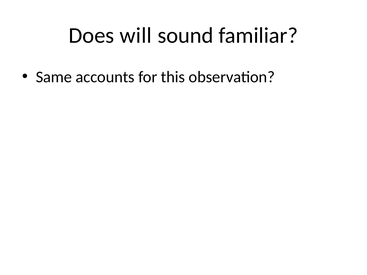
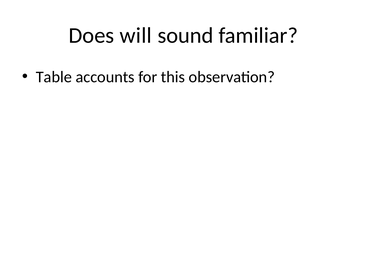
Same: Same -> Table (54, 77)
